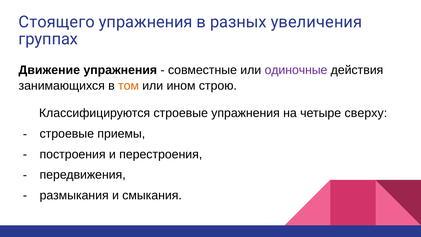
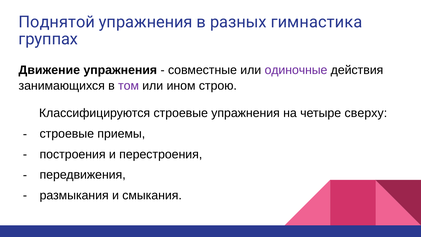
Стоящего: Стоящего -> Поднятой (57, 22)
увеличения: увеличения -> гимнастика (316, 22)
том colour: orange -> purple (129, 86)
